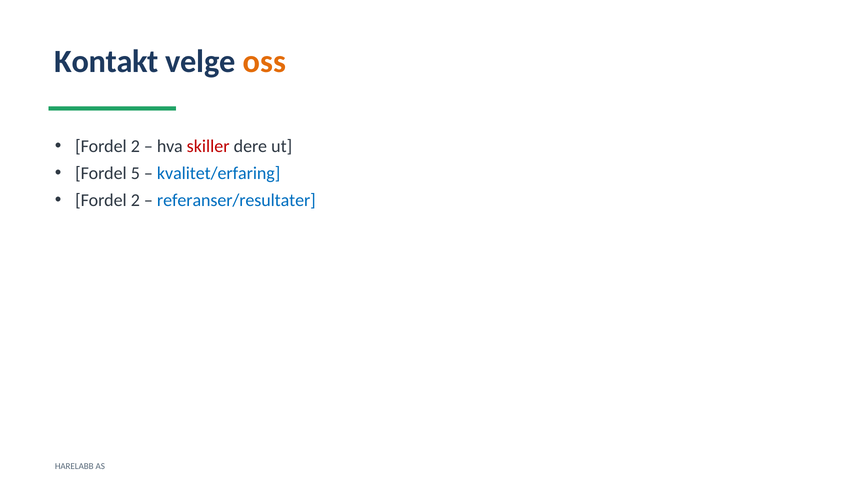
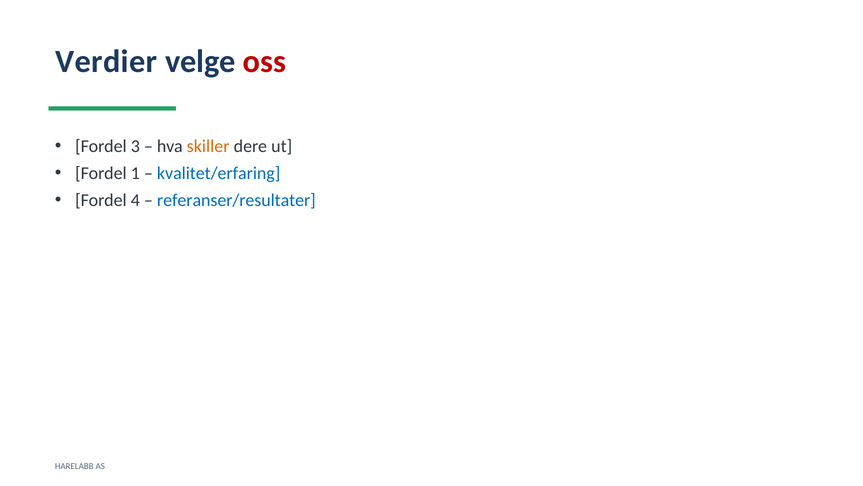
Kontakt: Kontakt -> Verdier (106, 62)
oss colour: orange -> red (265, 62)
2: 2 -> 3 (135, 146)
skiller colour: red -> orange (208, 146)
5: 5 -> 1 (135, 173)
2: 2 -> 4 (135, 200)
